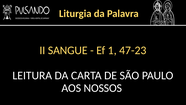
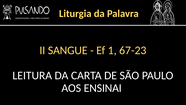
47-23: 47-23 -> 67-23 (133, 50)
NOSSOS: NOSSOS -> ENSINAI (103, 88)
